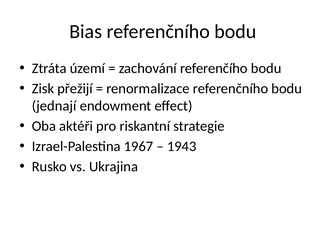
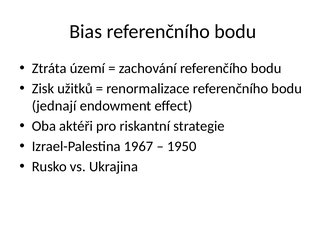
přežijí: přežijí -> užitků (75, 89)
1943: 1943 -> 1950 (182, 147)
